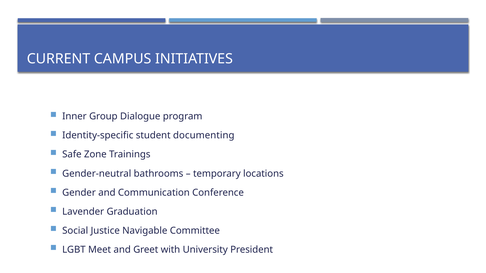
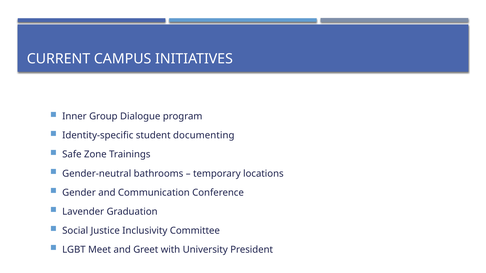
Navigable: Navigable -> Inclusivity (145, 231)
